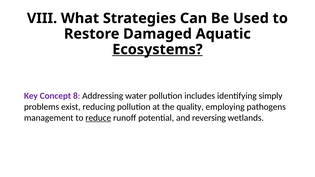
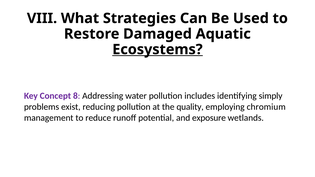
pathogens: pathogens -> chromium (266, 107)
reduce underline: present -> none (98, 118)
reversing: reversing -> exposure (209, 118)
